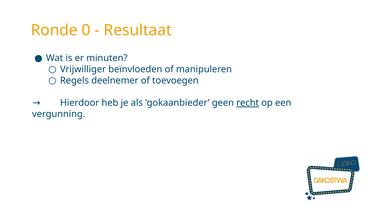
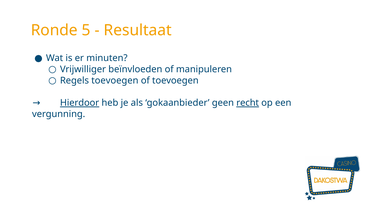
0: 0 -> 5 (86, 30)
Regels deelnemer: deelnemer -> toevoegen (115, 80)
Hierdoor underline: none -> present (80, 103)
